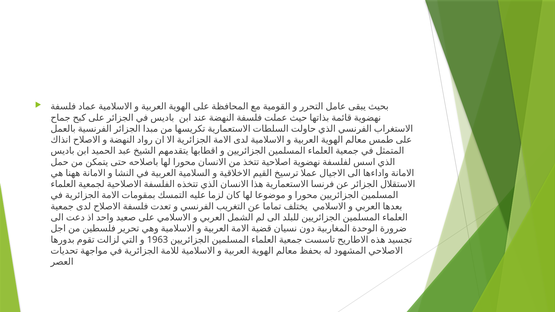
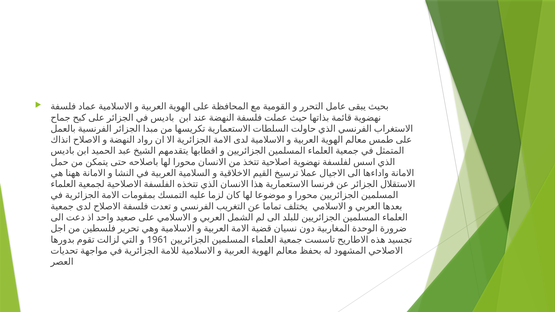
1963: 1963 -> 1961 (158, 240)
